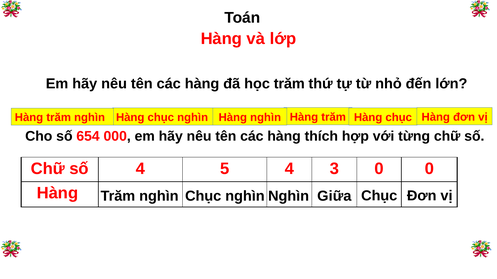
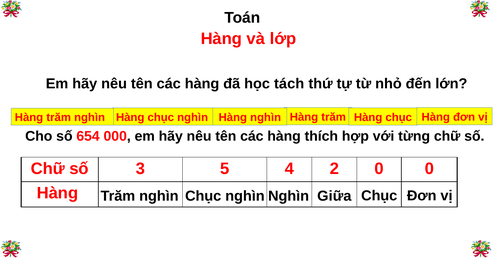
học trăm: trăm -> tách (289, 84)
số 4: 4 -> 3 (140, 169)
3: 3 -> 2 (334, 169)
